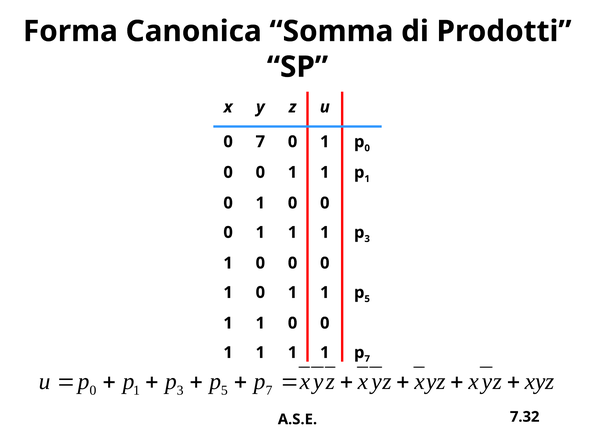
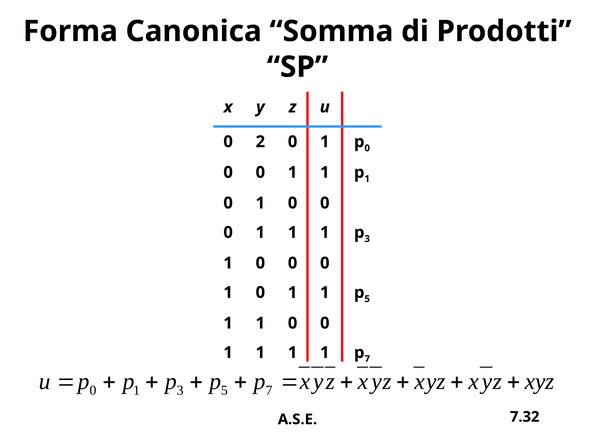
0 7: 7 -> 2 (260, 142)
